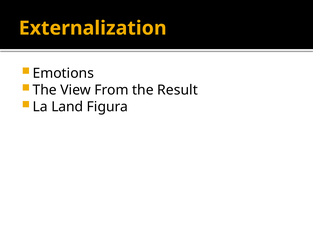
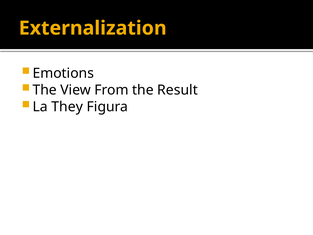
Land: Land -> They (67, 107)
